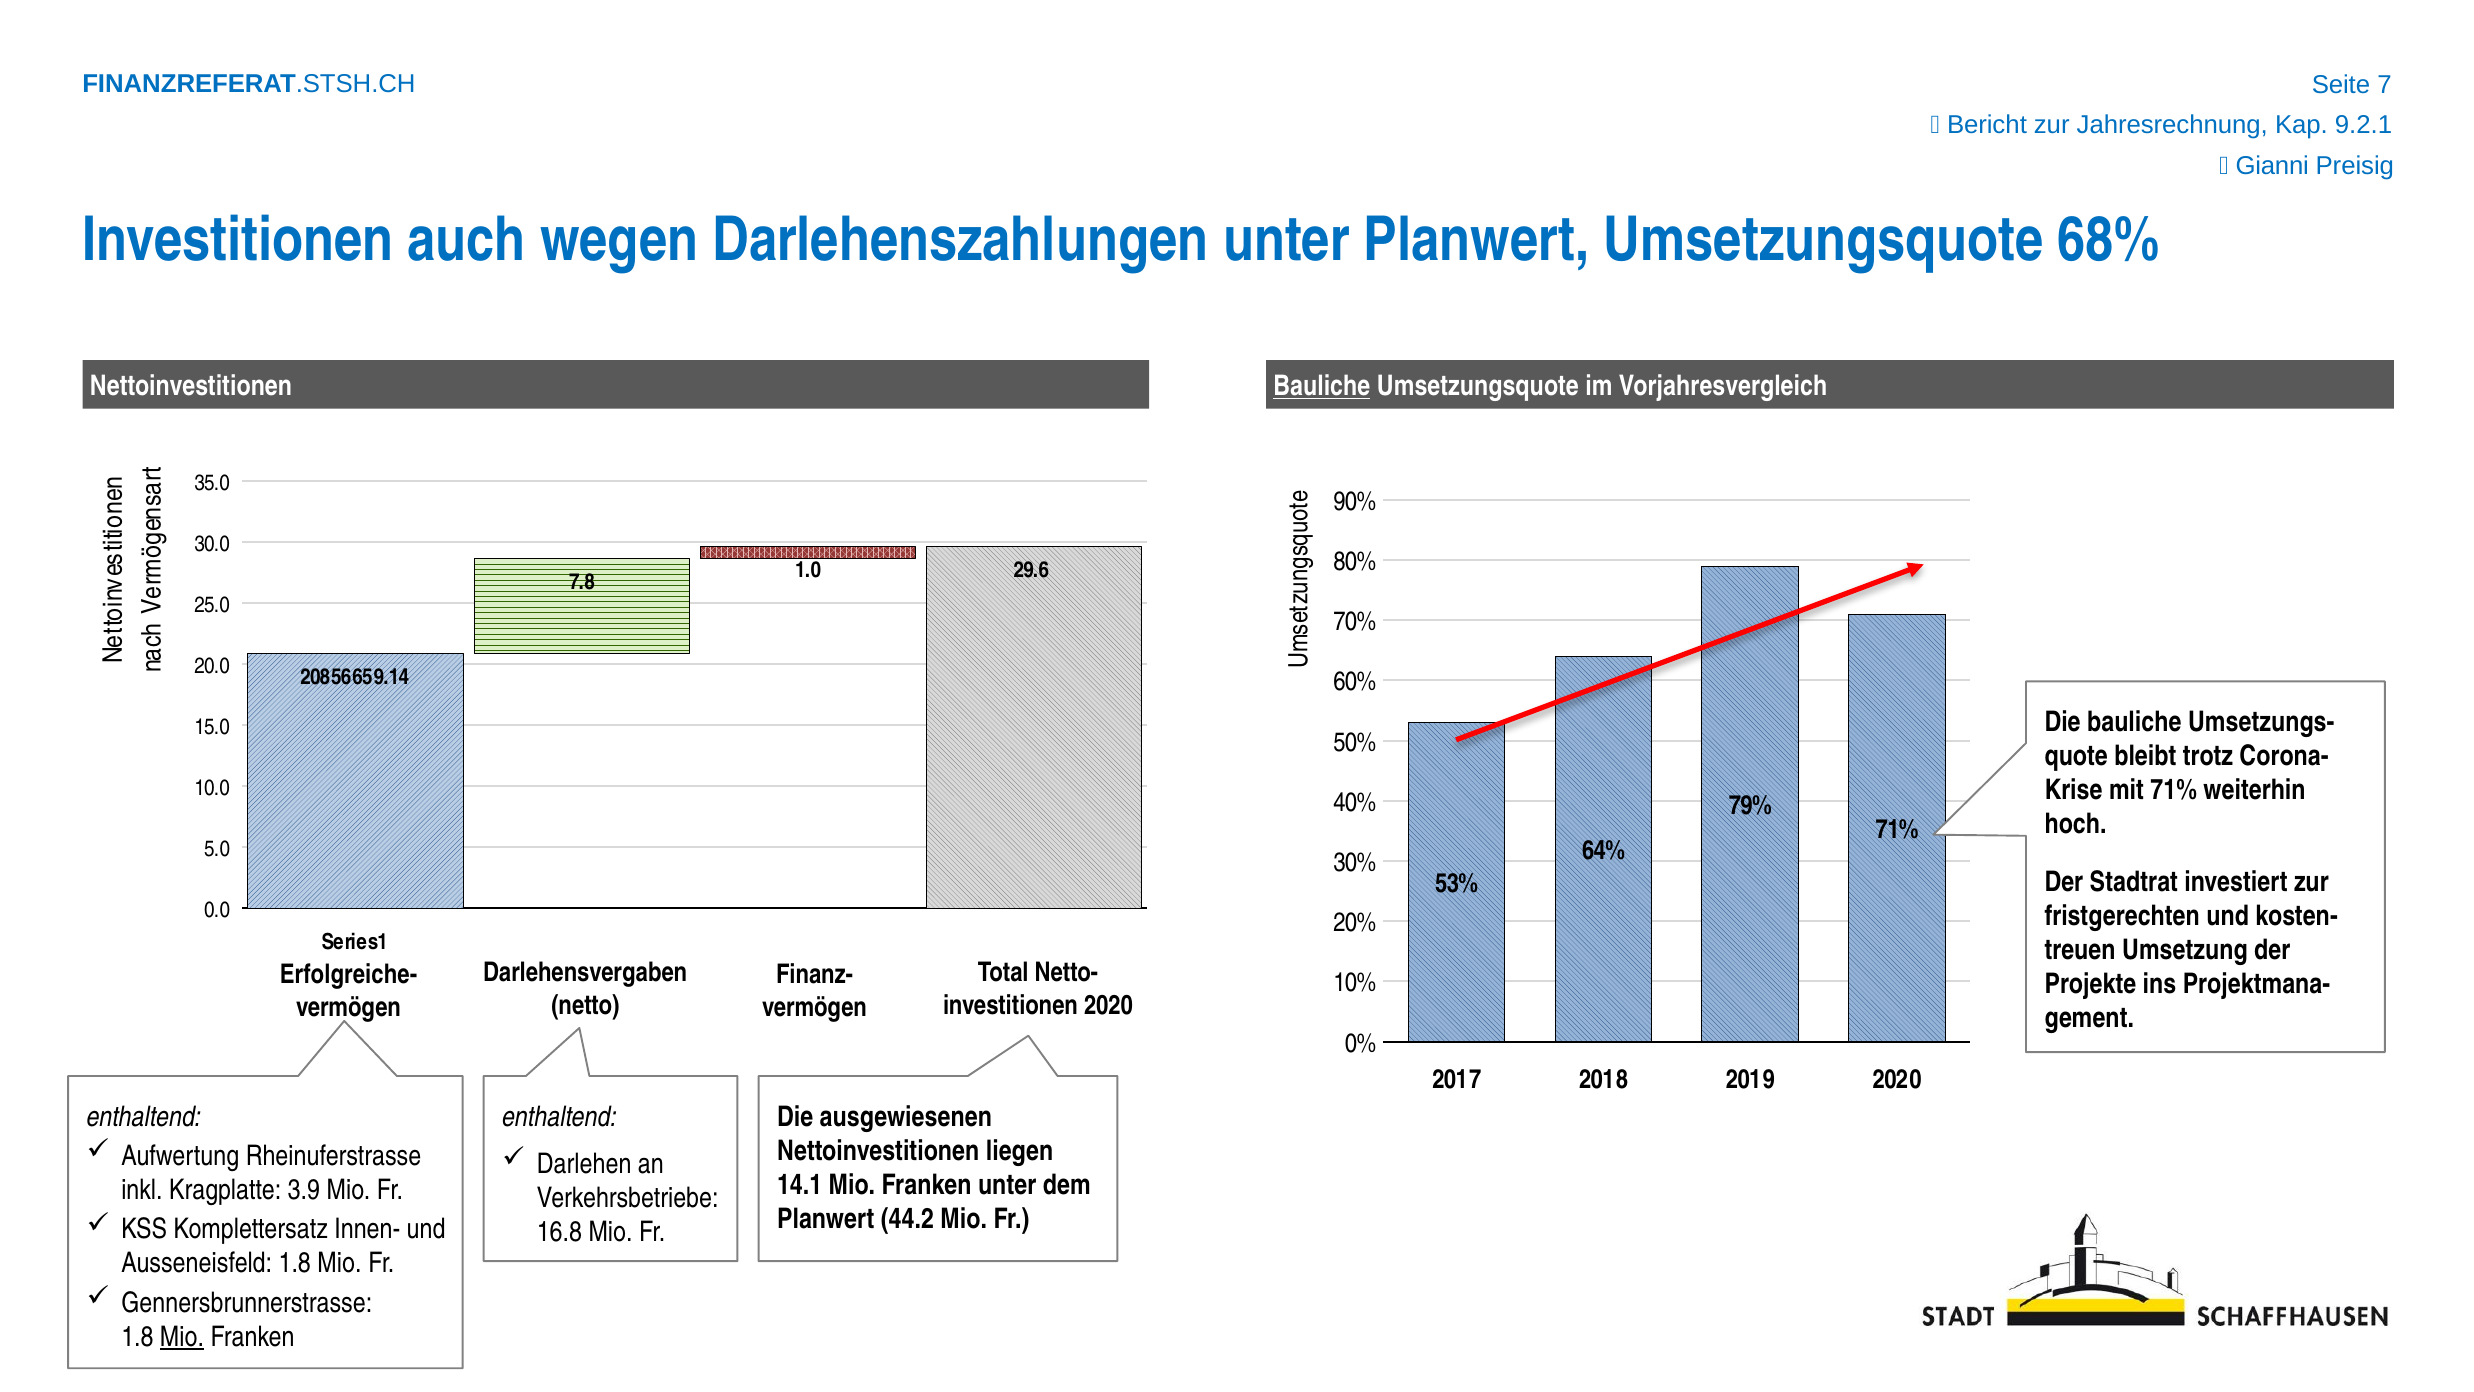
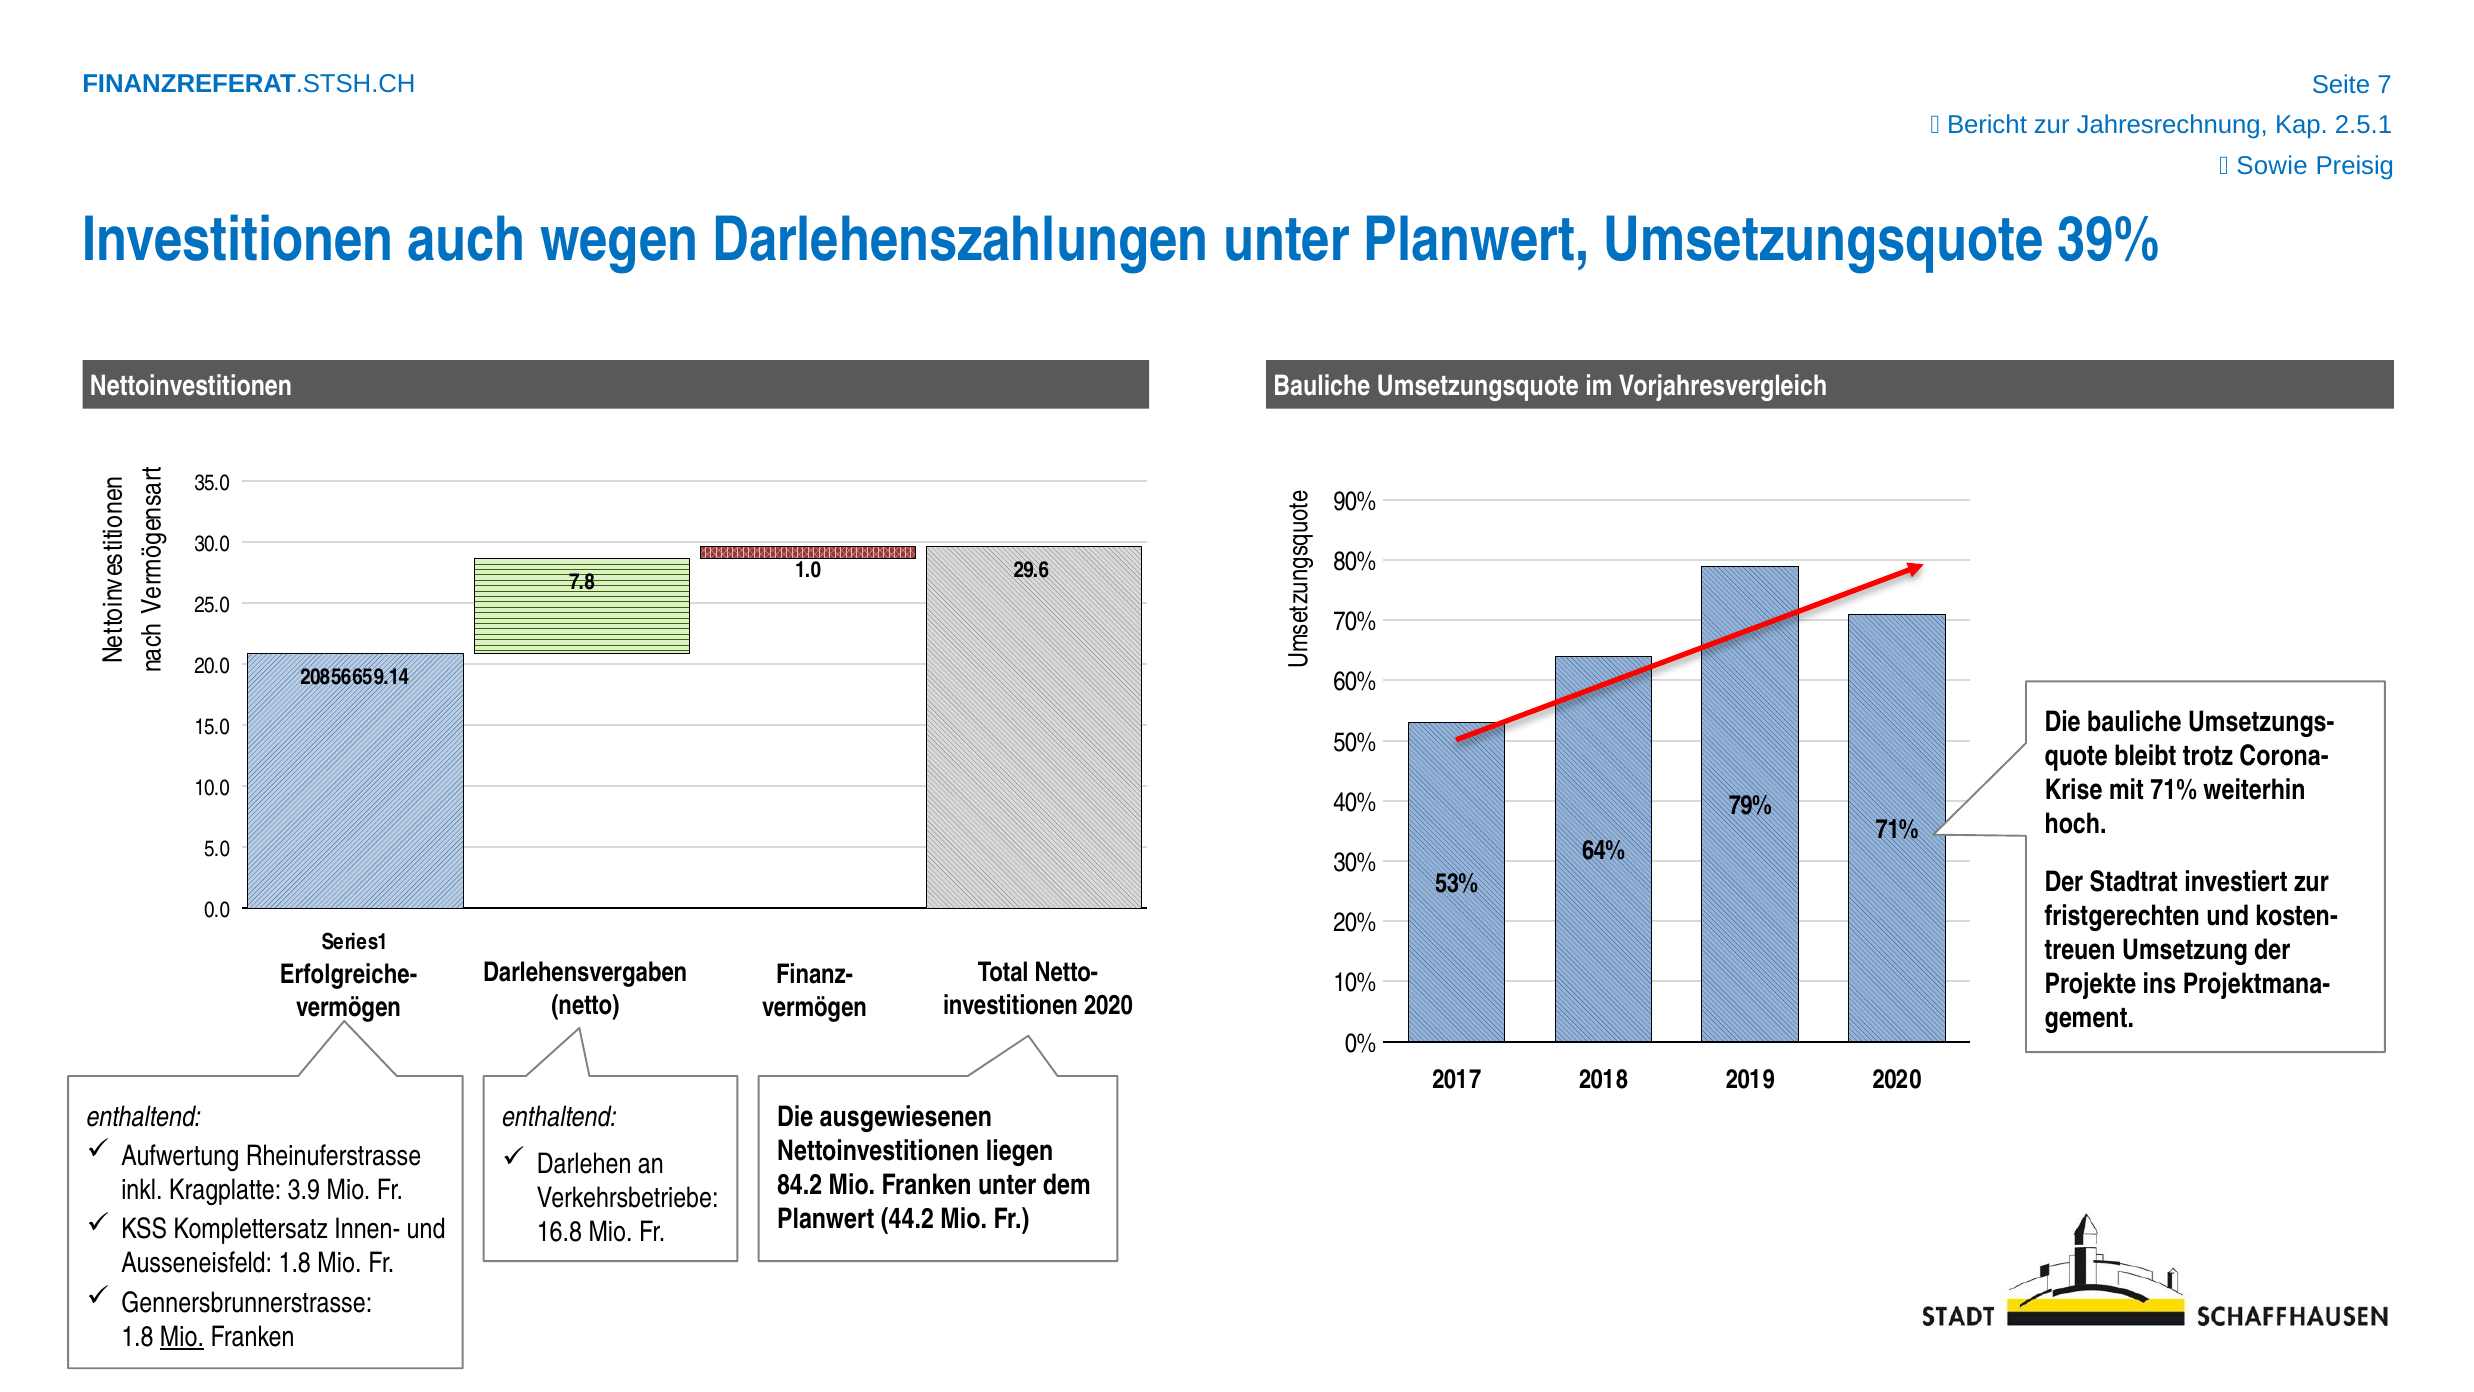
9.2.1: 9.2.1 -> 2.5.1 (2364, 125)
Gianni: Gianni -> Sowie (2272, 166)
68%: 68% -> 39% (2108, 240)
Bauliche underline: present -> none (1322, 386)
14.1: 14.1 -> 84.2 (800, 1185)
